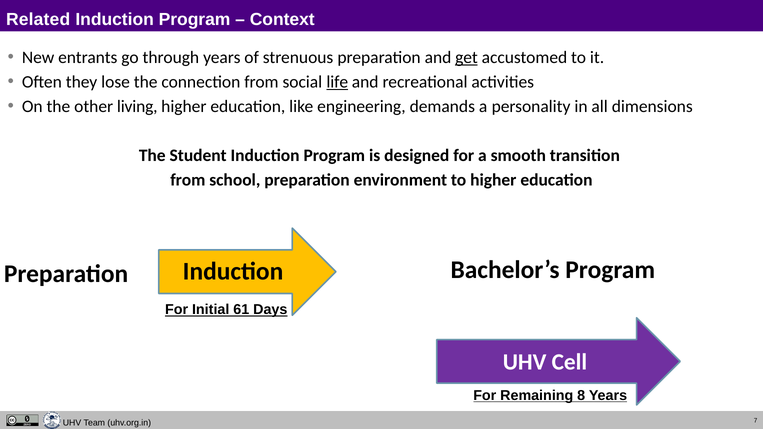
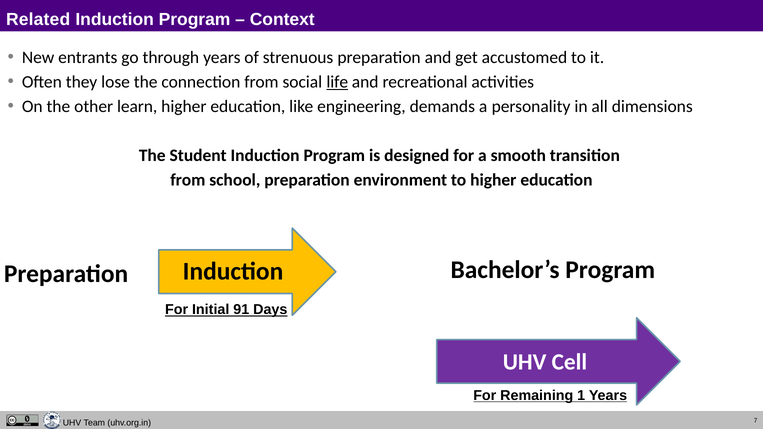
get underline: present -> none (467, 57)
living: living -> learn (137, 106)
61: 61 -> 91 (241, 310)
8: 8 -> 1 (581, 396)
